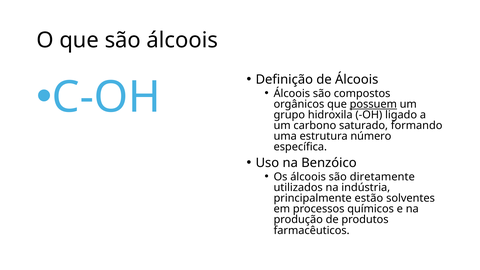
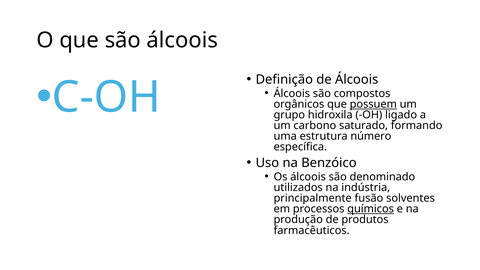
diretamente: diretamente -> denominado (382, 177)
estão: estão -> fusão (369, 198)
químicos underline: none -> present (371, 209)
